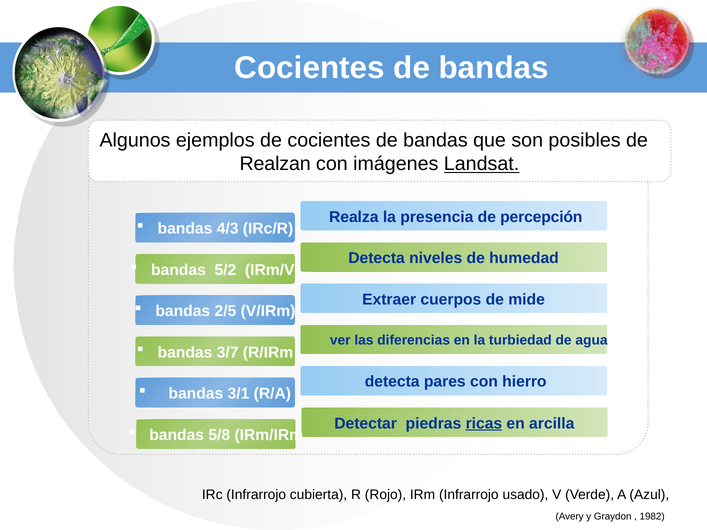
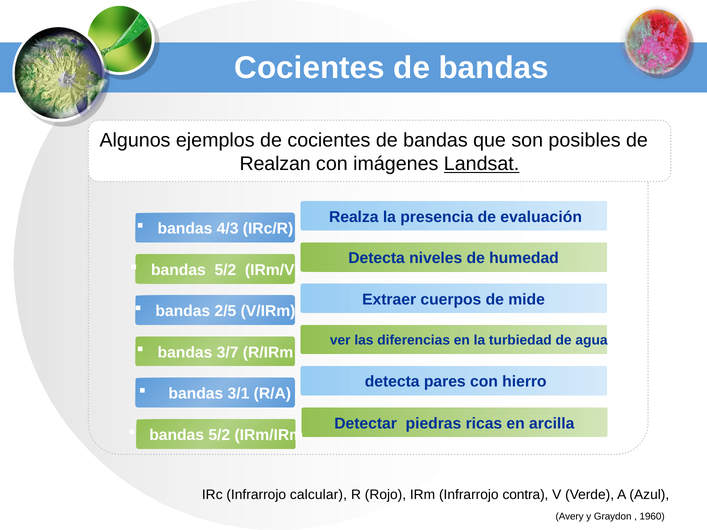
percepción: percepción -> evaluación (541, 217)
ricas underline: present -> none (484, 424)
5/8: 5/8 -> 5/2 (219, 435)
cubierta: cubierta -> calcular (318, 495)
usado: usado -> contra (525, 495)
1982: 1982 -> 1960 (652, 517)
